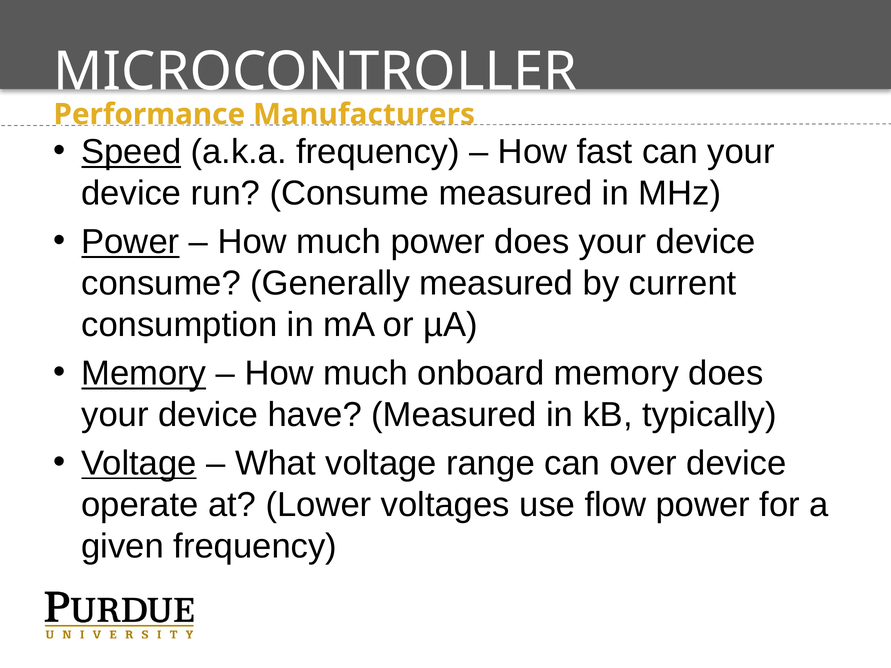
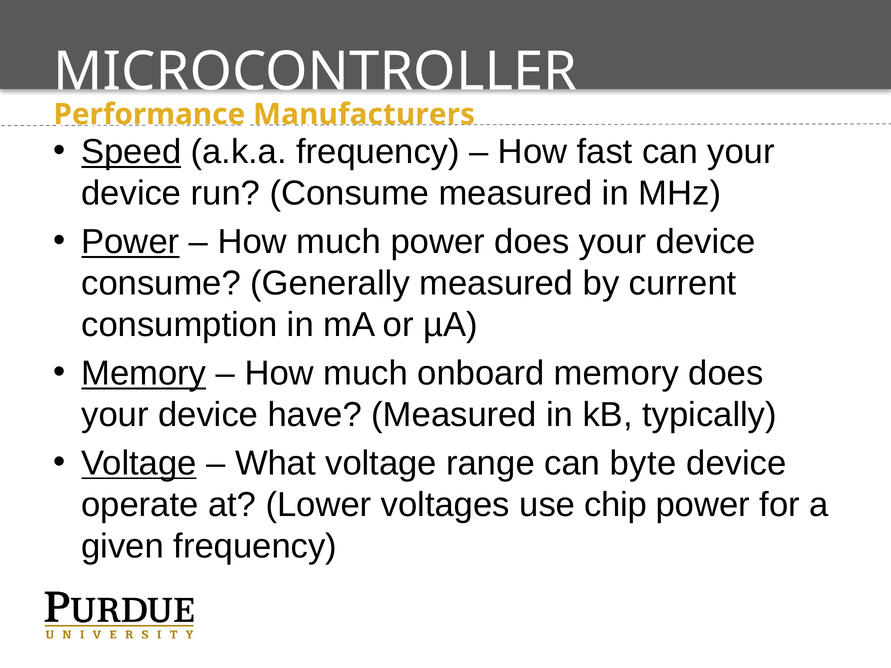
over: over -> byte (643, 463)
flow: flow -> chip (616, 505)
